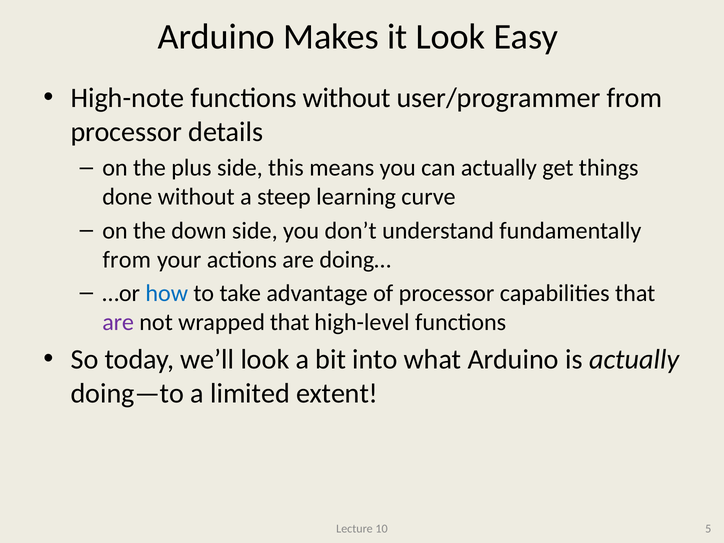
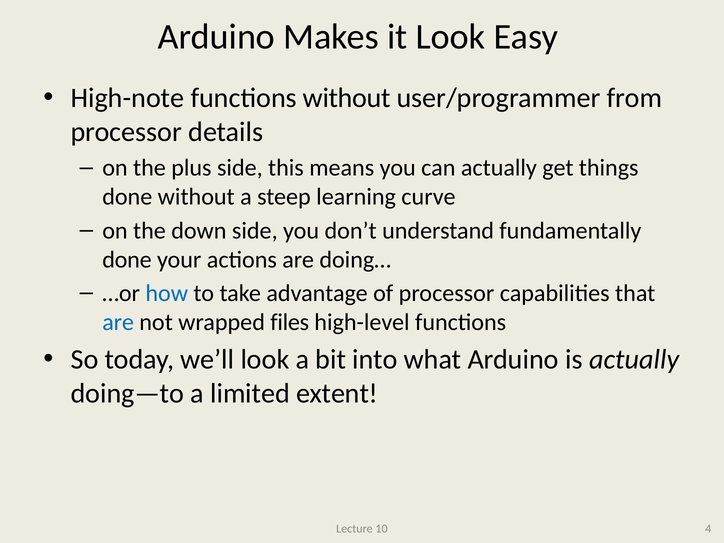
from: from -> done (127, 260)
are colour: purple -> blue (118, 322)
wrapped that: that -> files (290, 322)
5: 5 -> 4 (708, 529)
